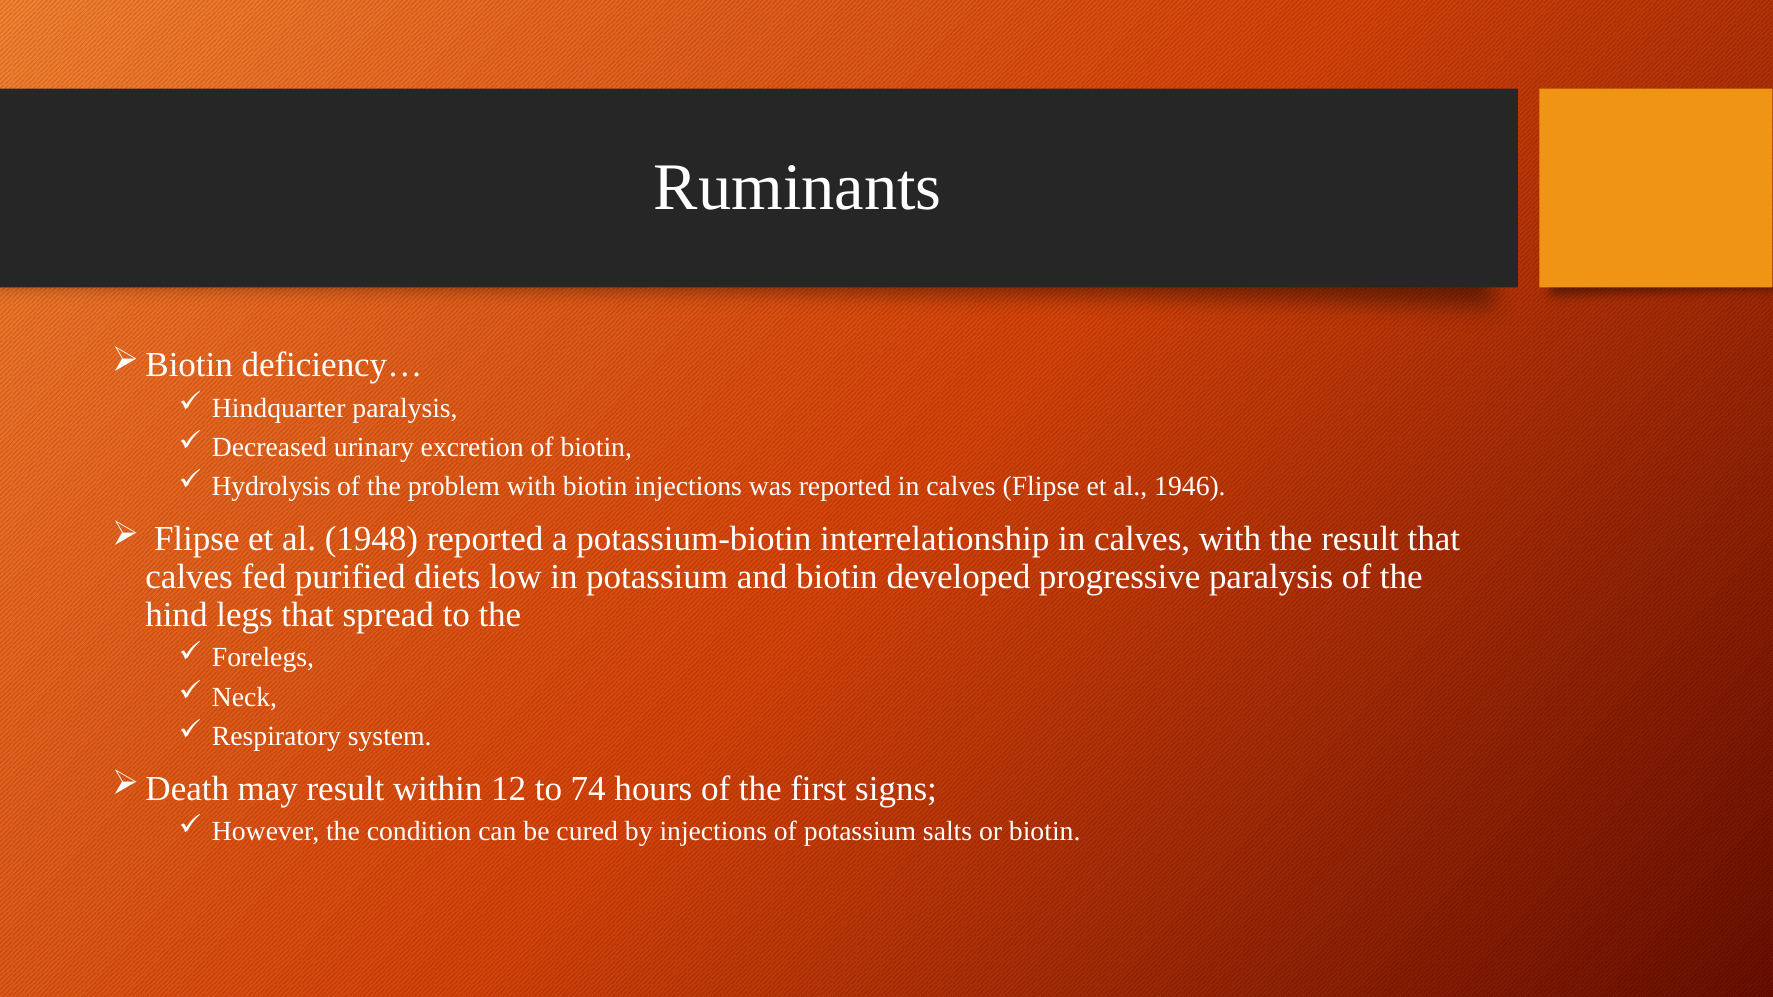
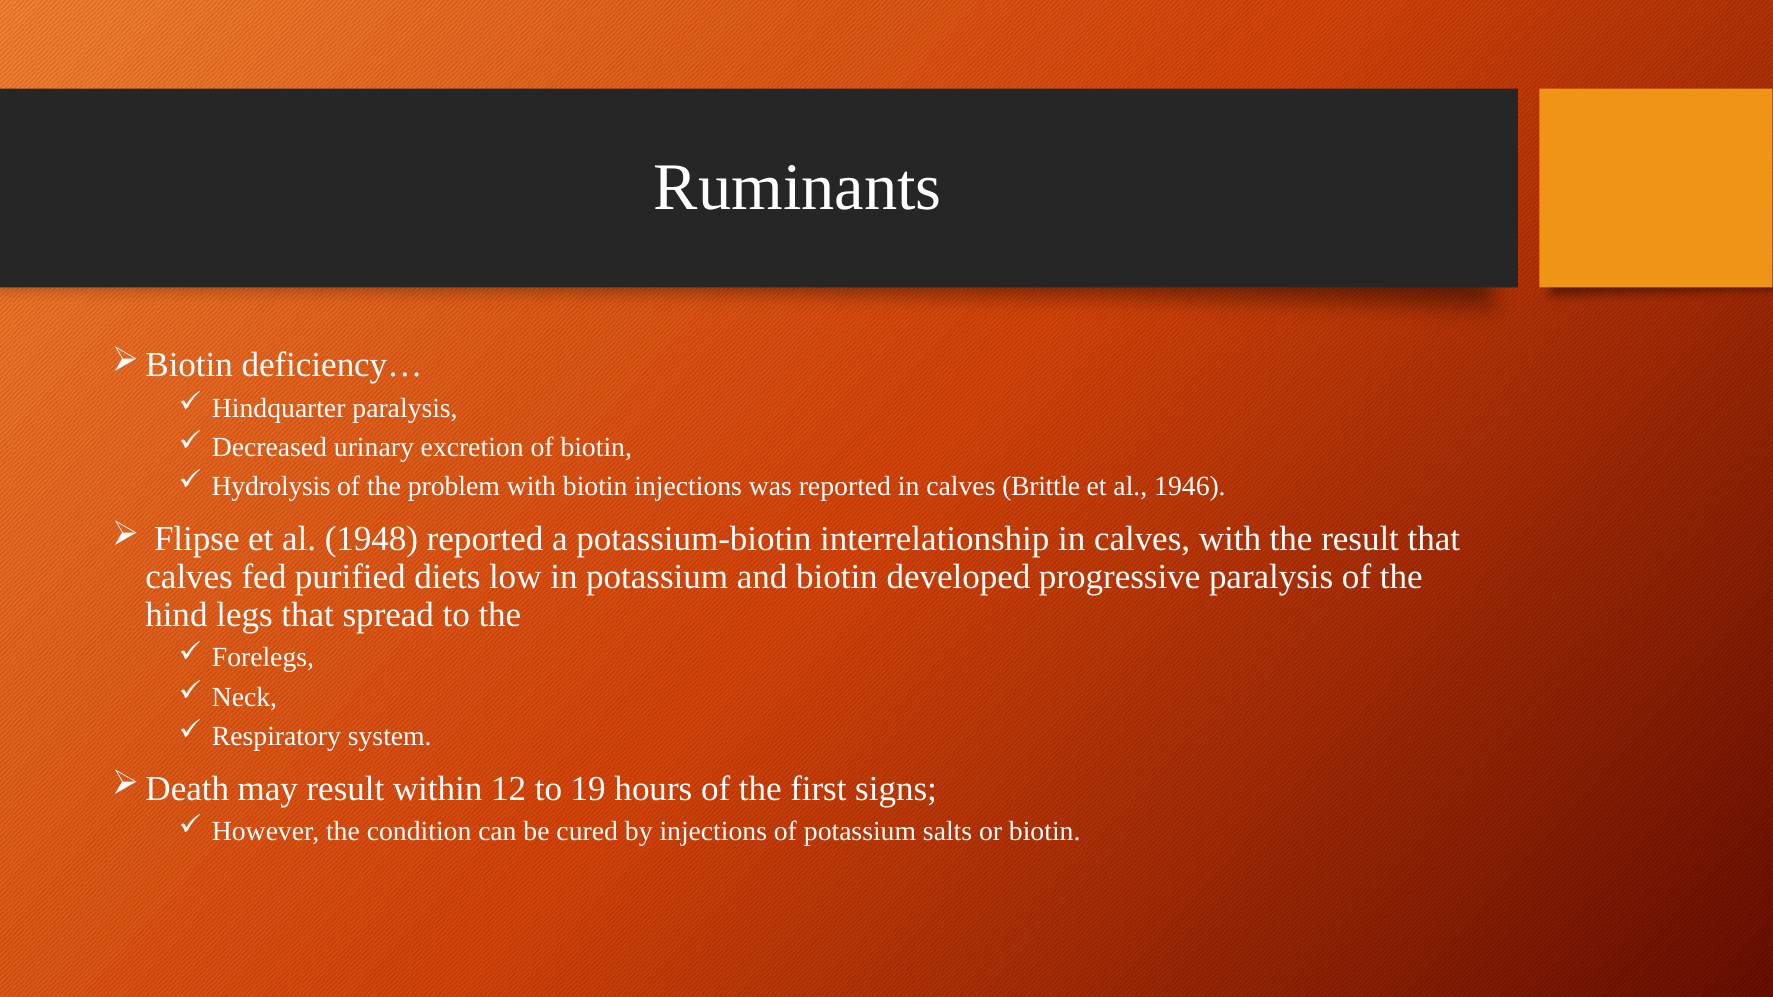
calves Flipse: Flipse -> Brittle (1041, 487)
74: 74 -> 19 (588, 789)
